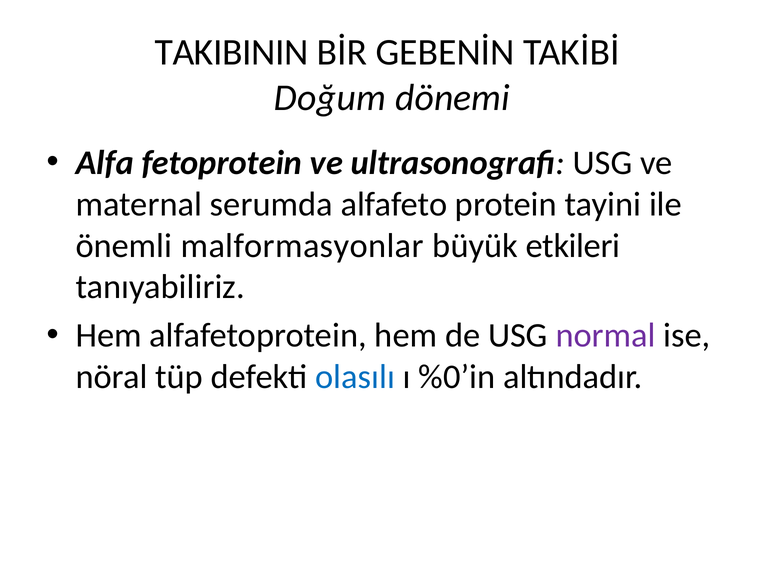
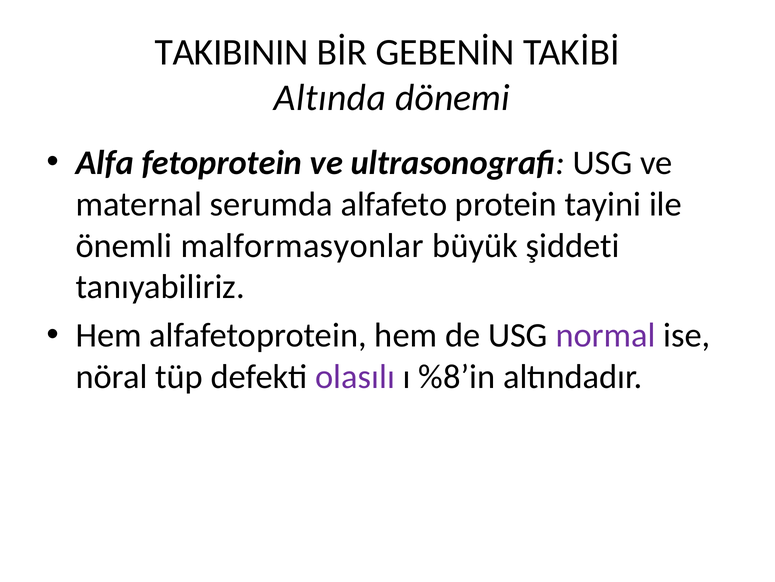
Doğum: Doğum -> Altında (330, 98)
etkileri: etkileri -> şiddeti (573, 245)
olasılı colour: blue -> purple (355, 376)
%0’in: %0’in -> %8’in (457, 376)
